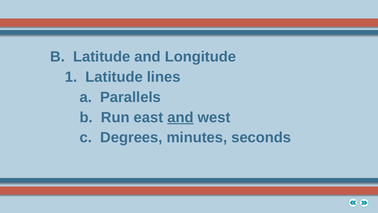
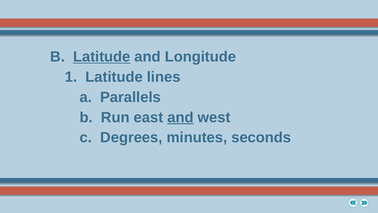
Latitude underline: none -> present (102, 57)
